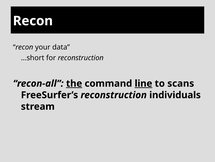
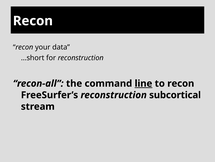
the underline: present -> none (74, 83)
to scans: scans -> recon (181, 83)
individuals: individuals -> subcortical (175, 95)
